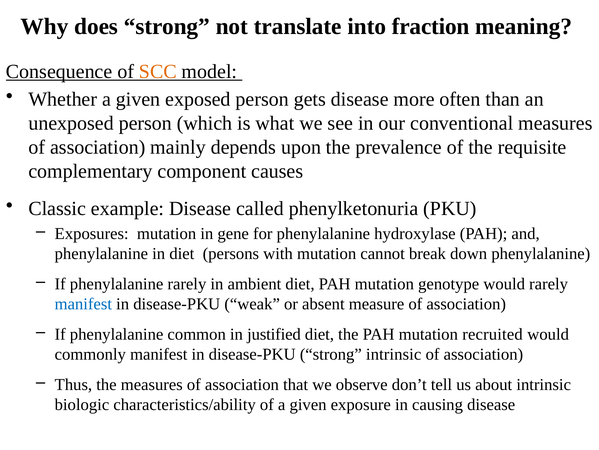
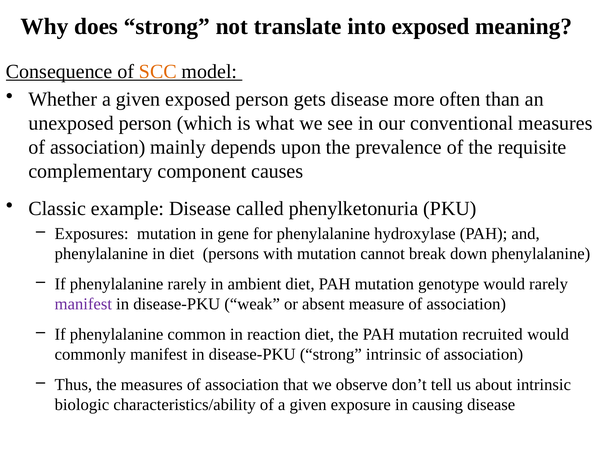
into fraction: fraction -> exposed (431, 27)
manifest colour: blue -> purple (83, 304)
justified: justified -> reaction (274, 334)
